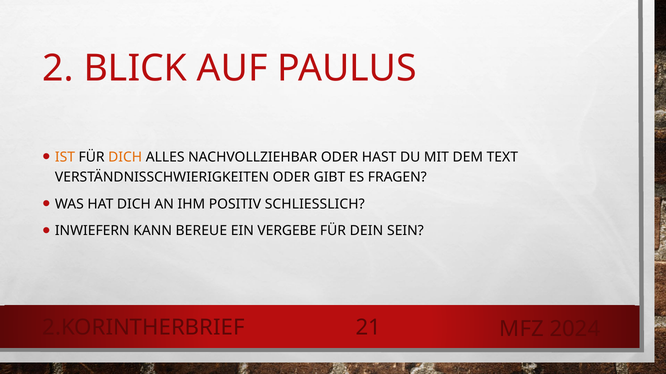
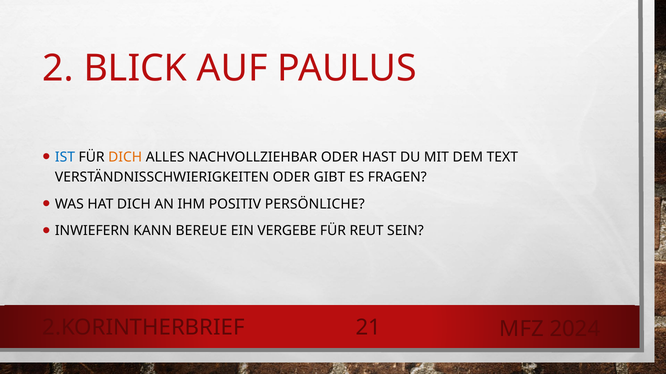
IST colour: orange -> blue (65, 157)
SCHLIESSLICH: SCHLIESSLICH -> PERSÖNLICHE (315, 204)
DEIN: DEIN -> REUT (367, 231)
